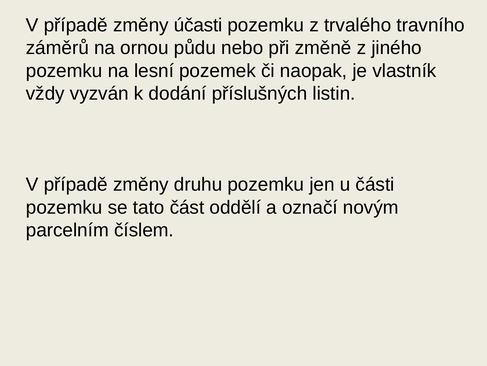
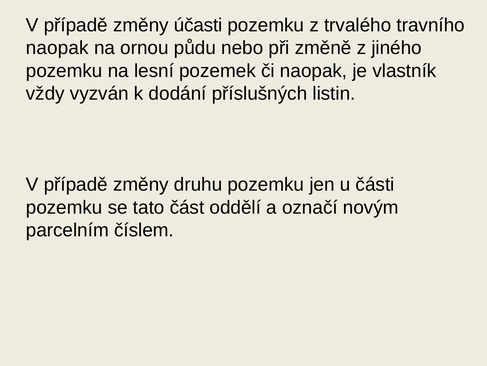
záměrů: záměrů -> naopak (57, 48)
